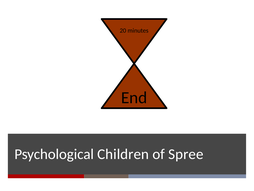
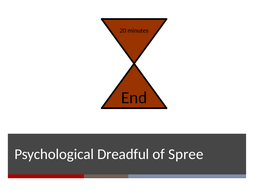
Children: Children -> Dreadful (123, 154)
